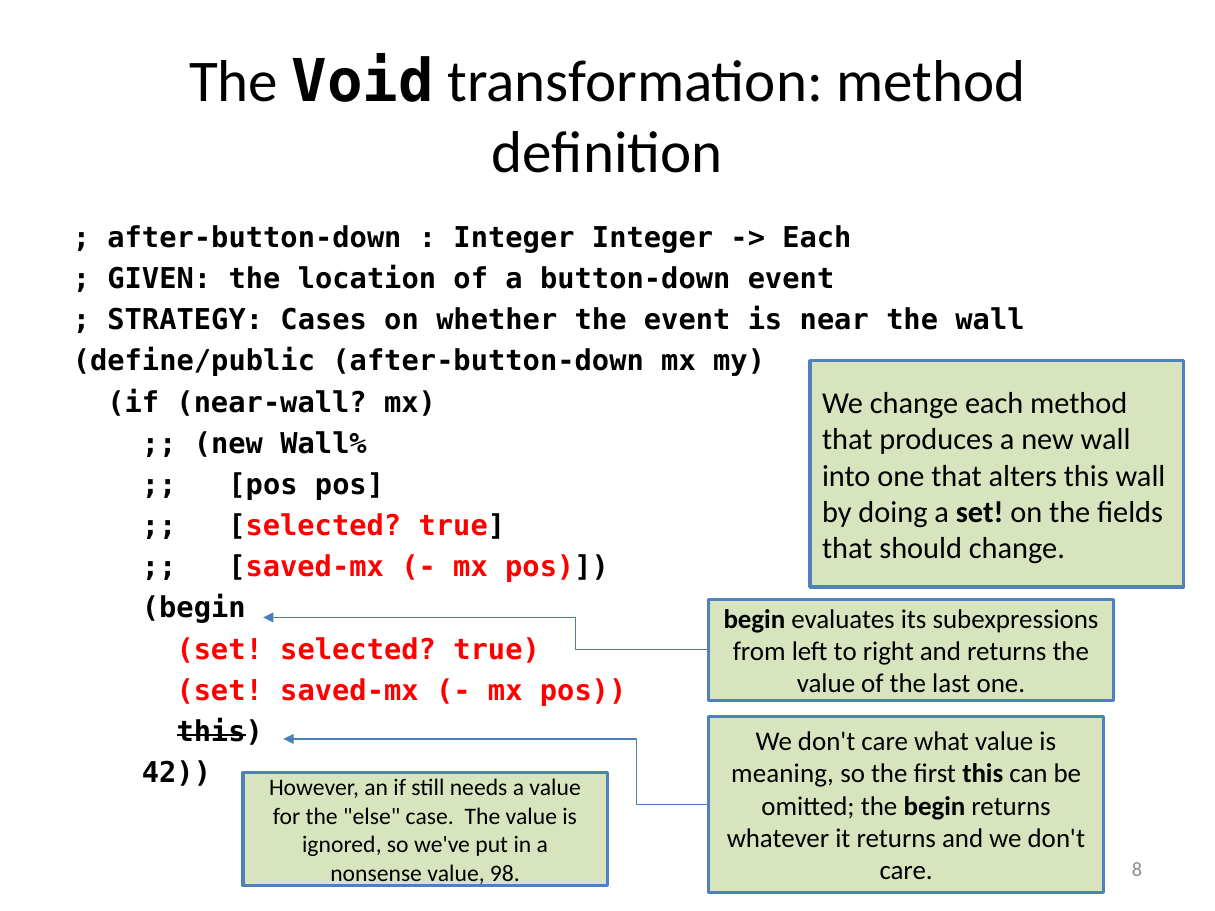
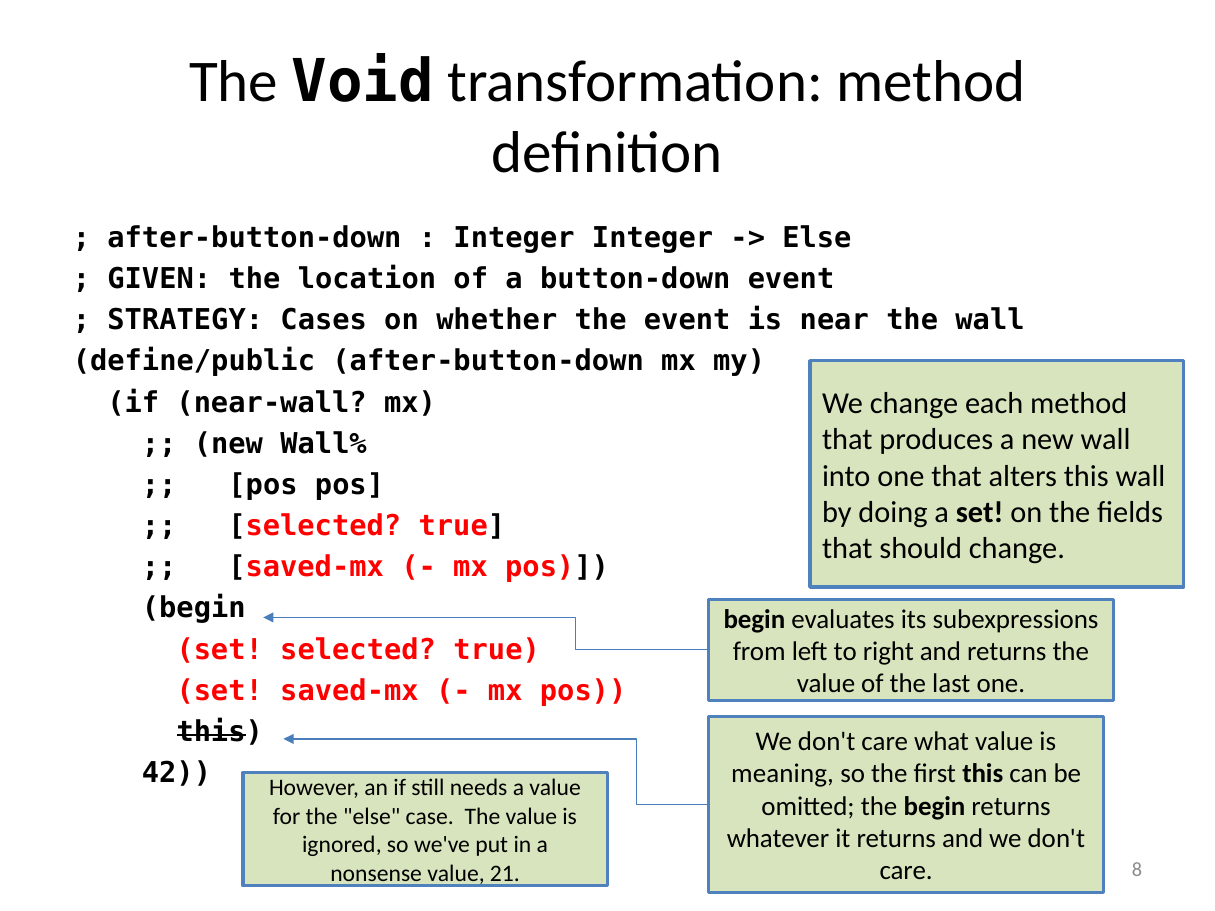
Each: Each -> Else (817, 238)
98: 98 -> 21 (505, 874)
